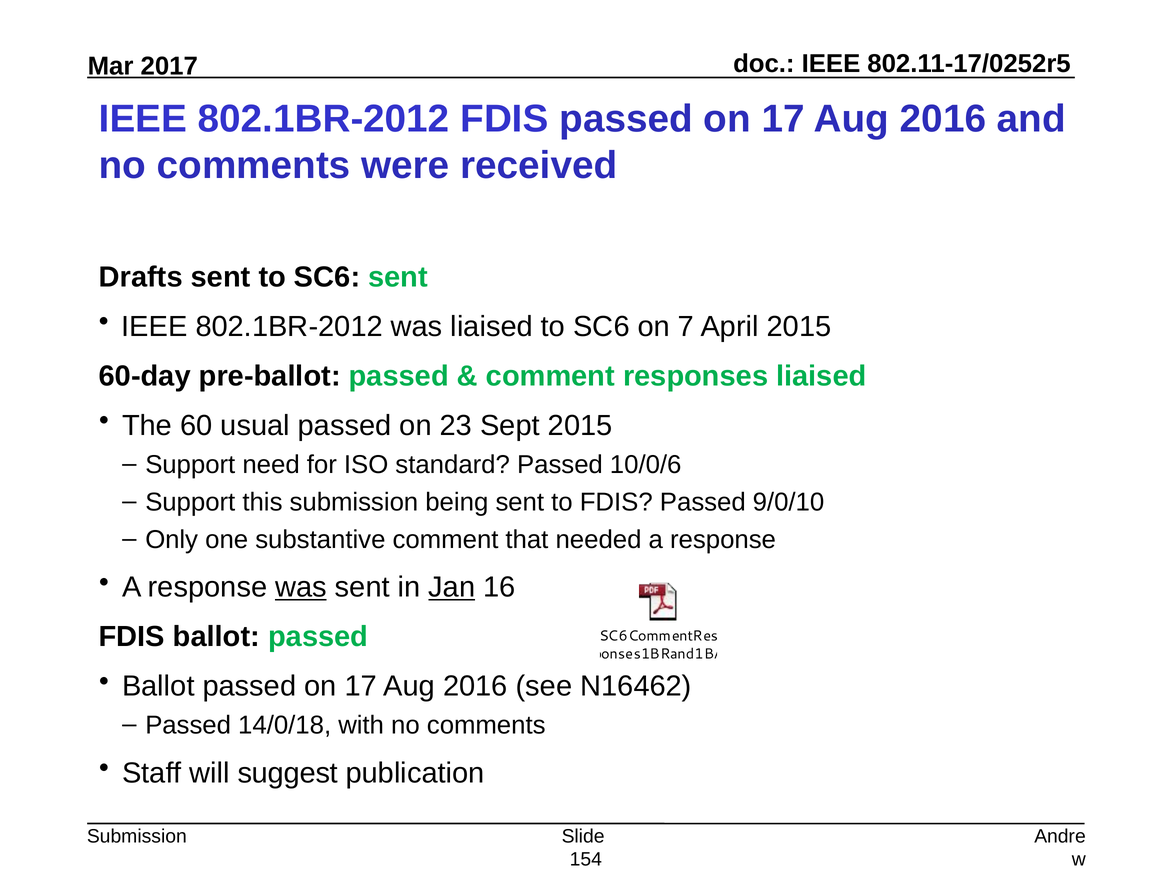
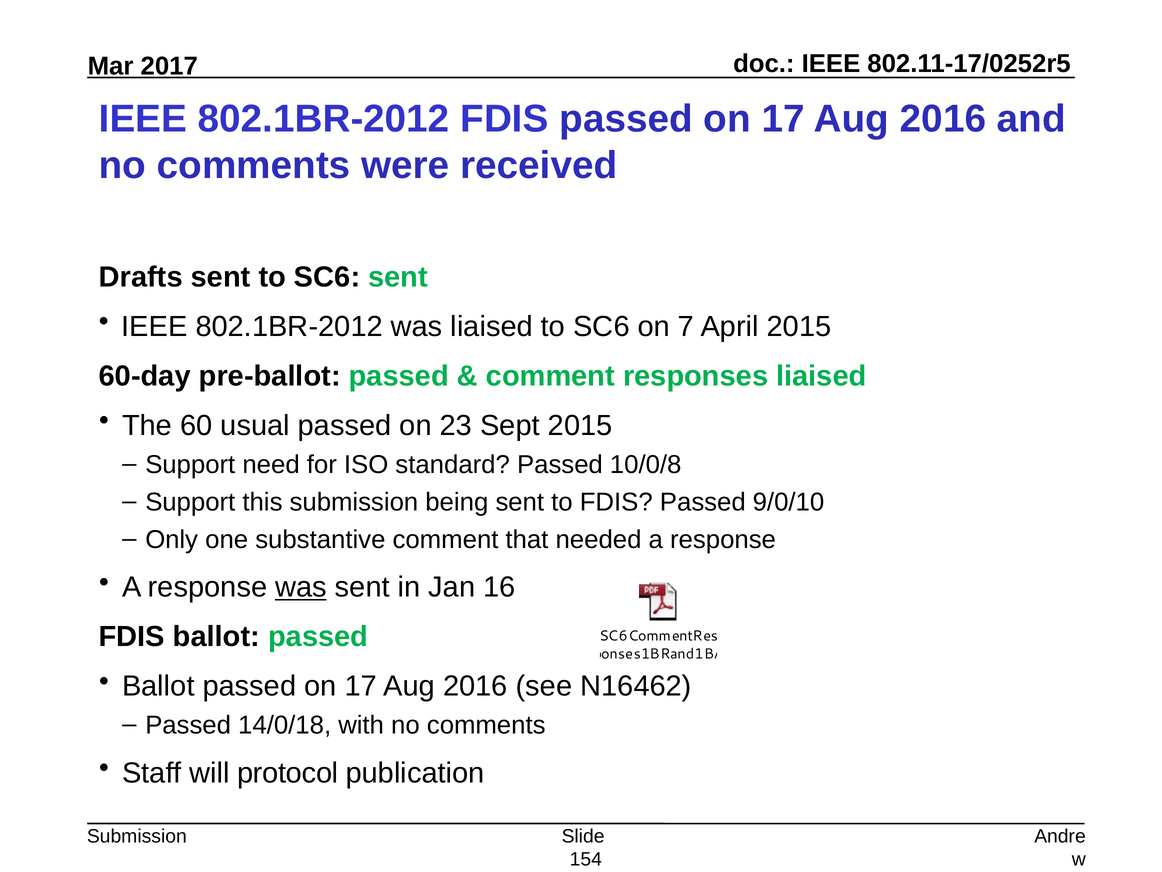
10/0/6: 10/0/6 -> 10/0/8 (646, 464)
Jan underline: present -> none (452, 587)
suggest: suggest -> protocol (288, 773)
